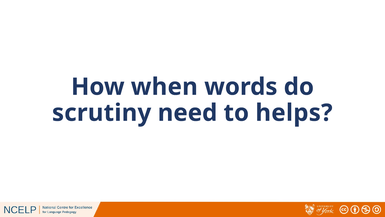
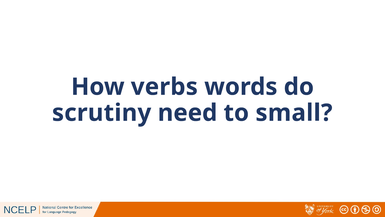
when: when -> verbs (164, 87)
helps: helps -> small (294, 113)
